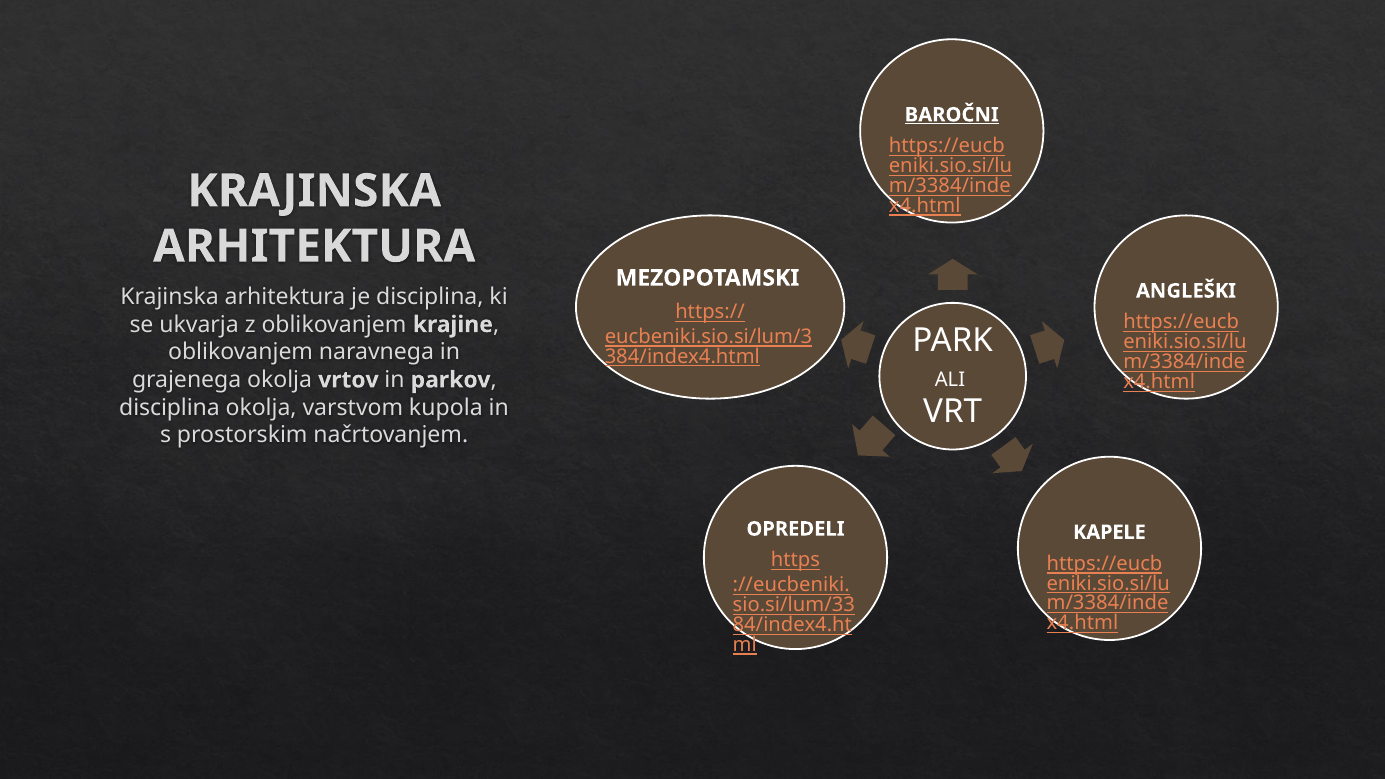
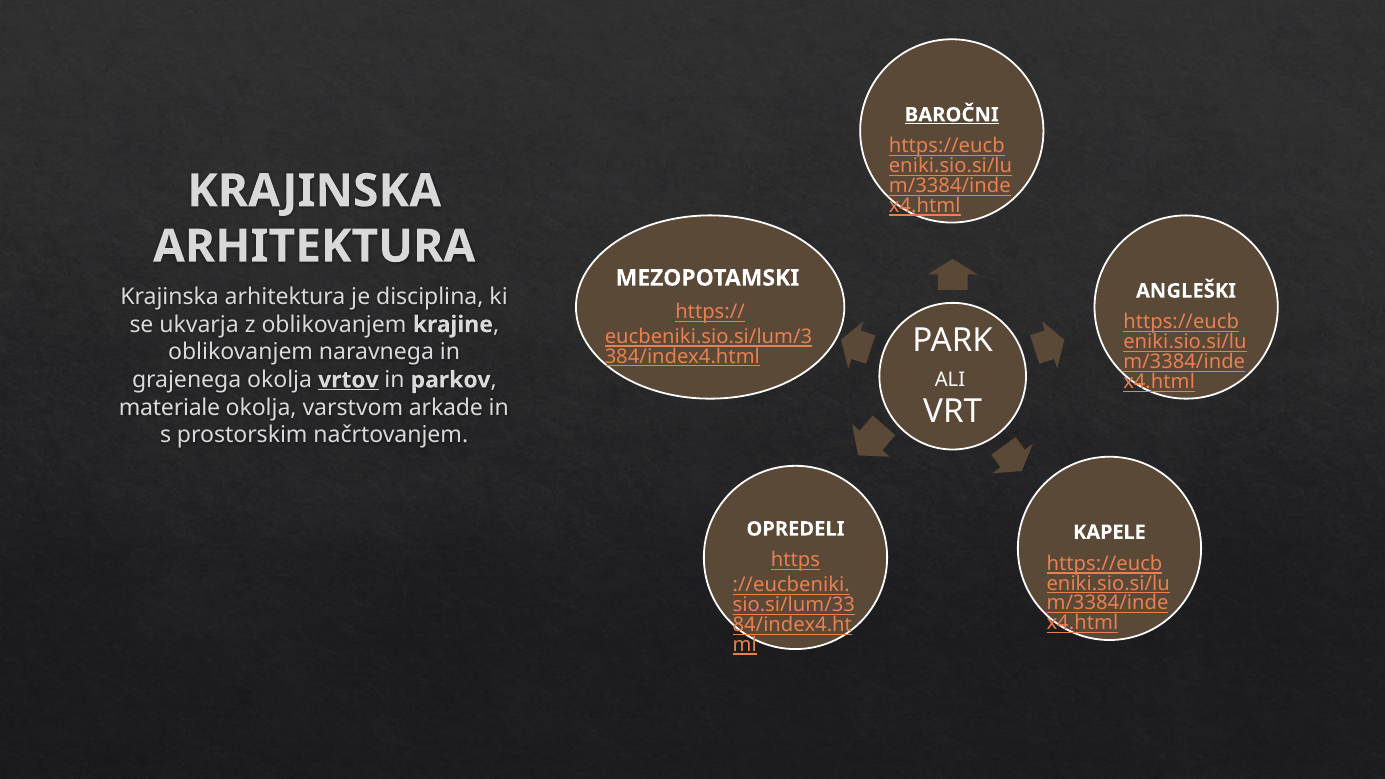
vrtov underline: none -> present (348, 380)
disciplina: disciplina -> materiale (170, 408)
kupola: kupola -> arkade (446, 408)
